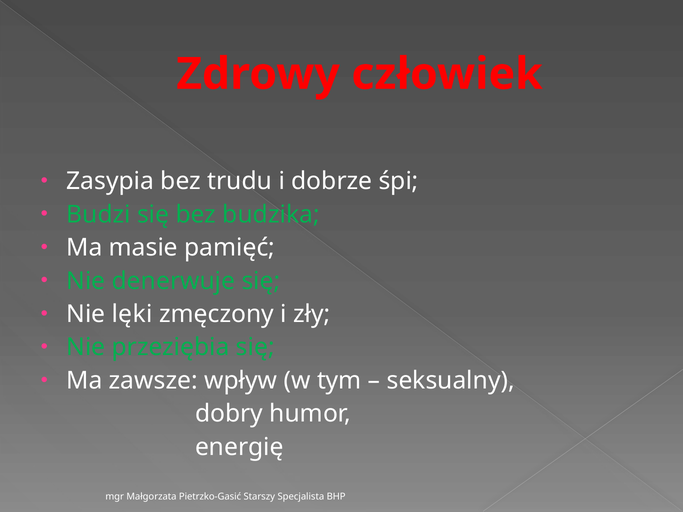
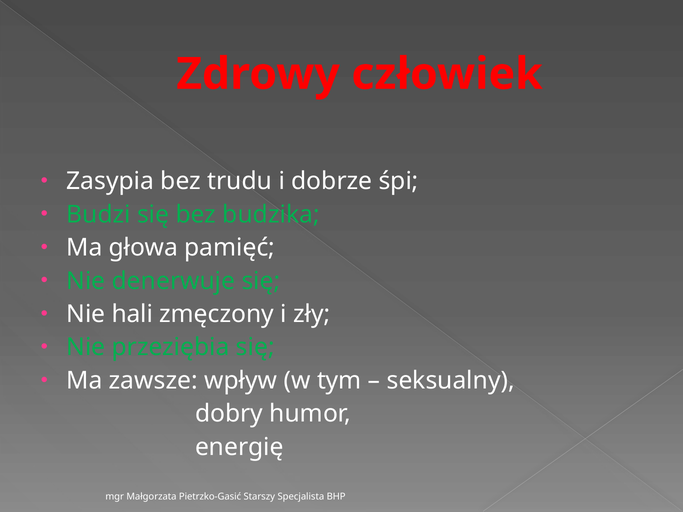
masie: masie -> głowa (143, 248)
lęki: lęki -> hali (132, 314)
